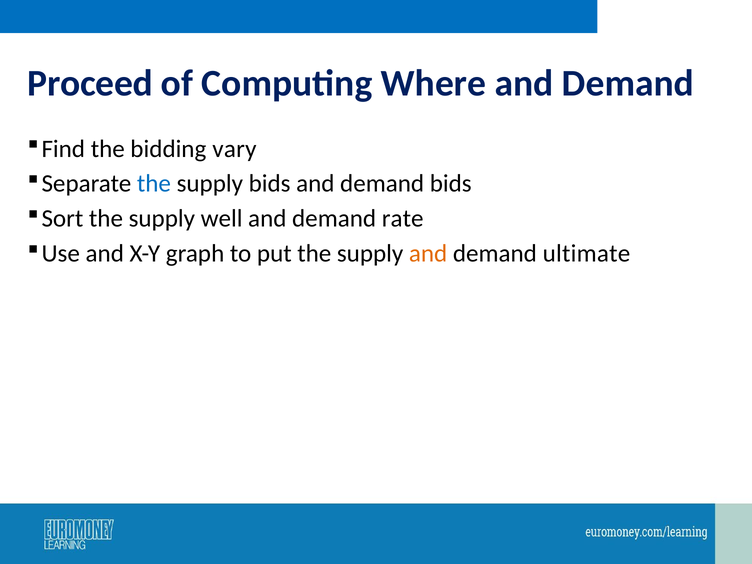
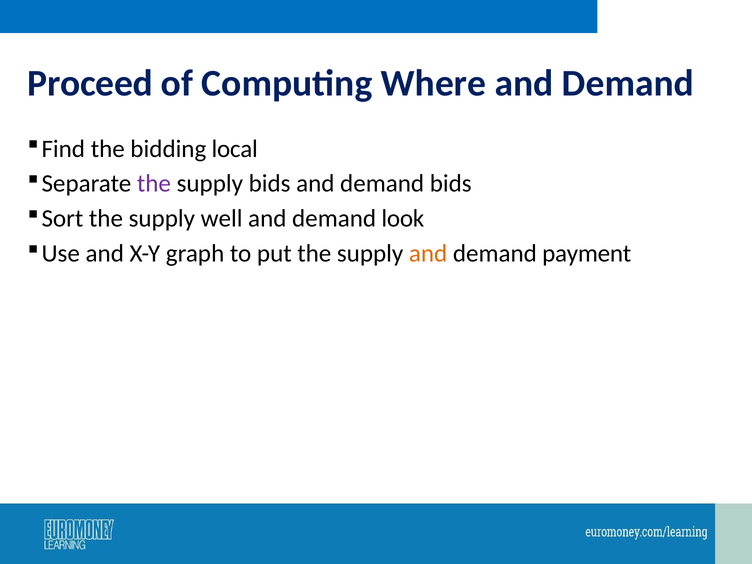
vary: vary -> local (235, 149)
the colour: blue -> purple (154, 184)
rate: rate -> look (403, 219)
ultimate: ultimate -> payment (587, 253)
